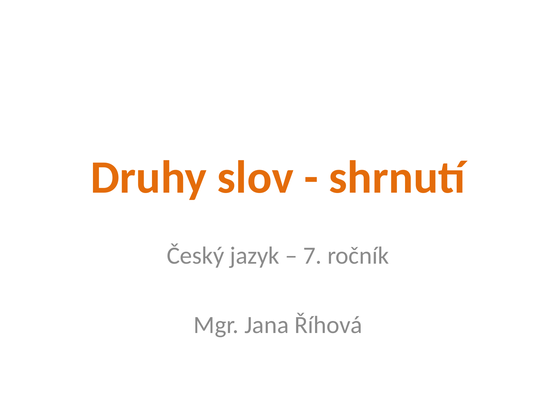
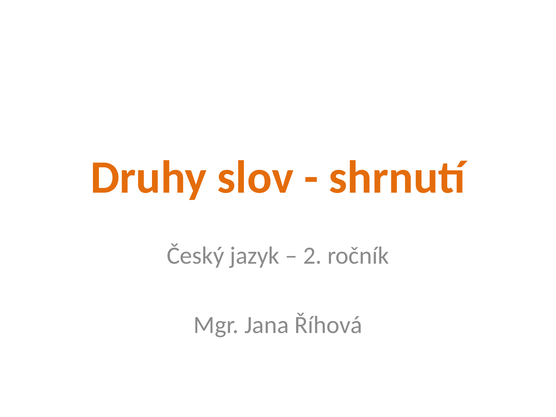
7: 7 -> 2 (312, 256)
